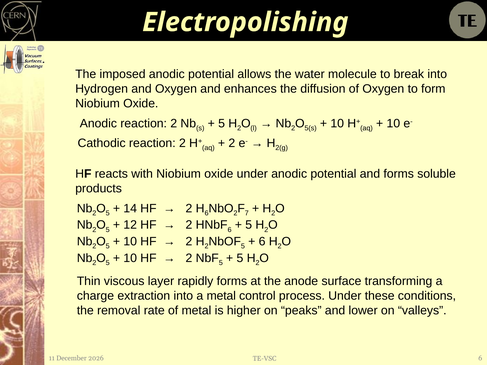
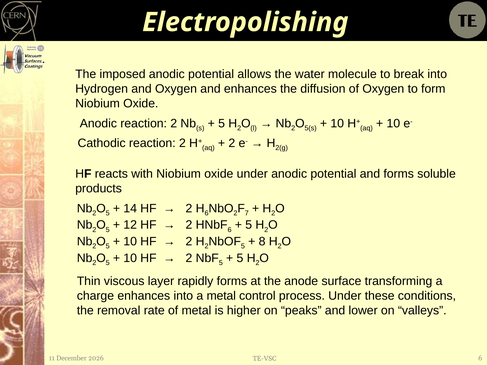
6: 6 -> 8 (262, 242)
charge extraction: extraction -> enhances (144, 296)
